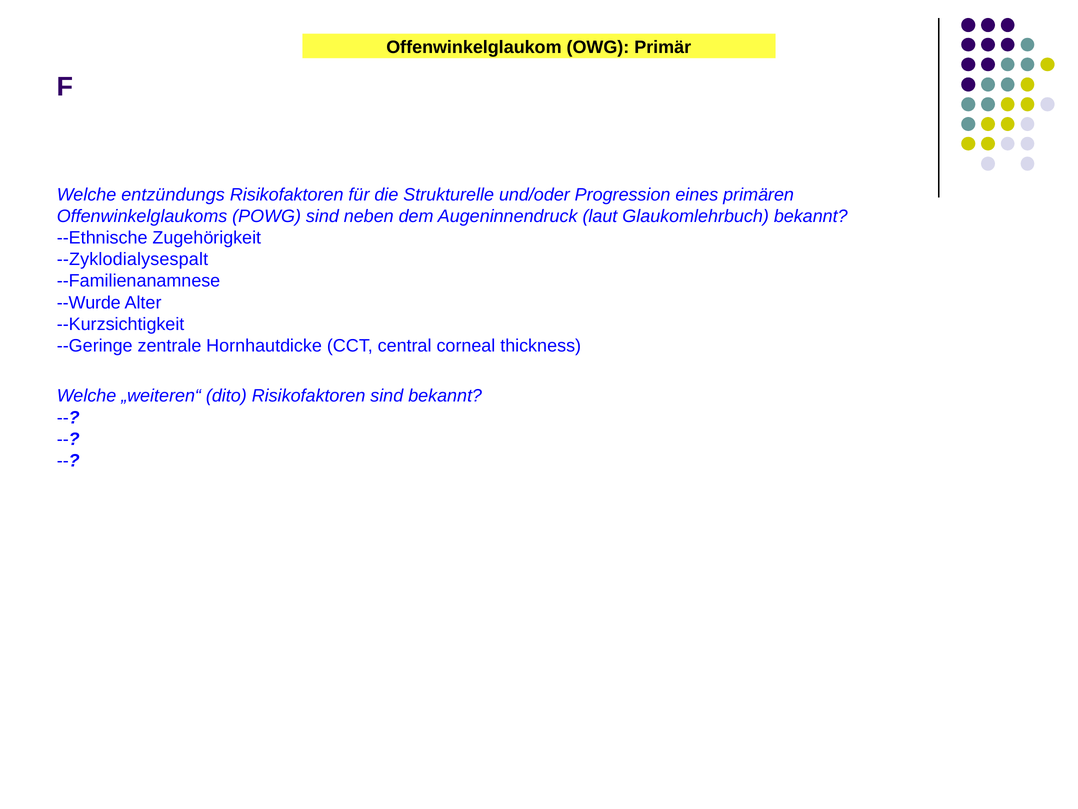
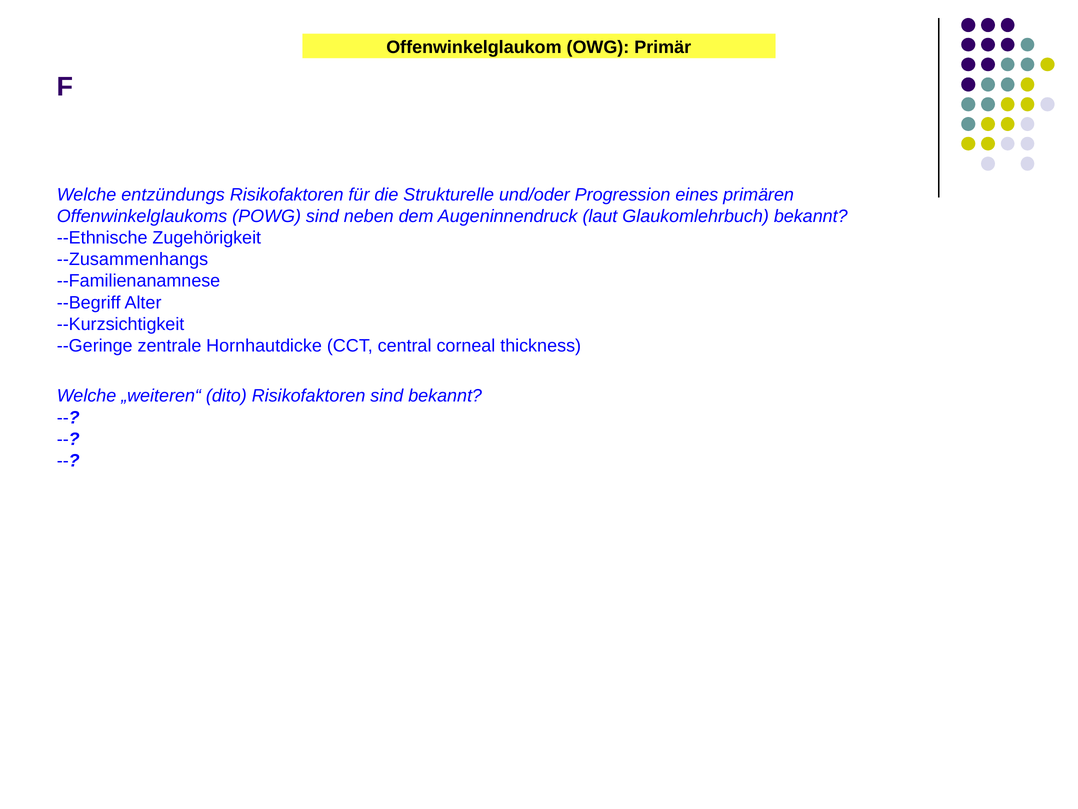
--Zyklodialysespalt: --Zyklodialysespalt -> --Zusammenhangs (133, 259)
--Wurde: --Wurde -> --Begriff (89, 302)
